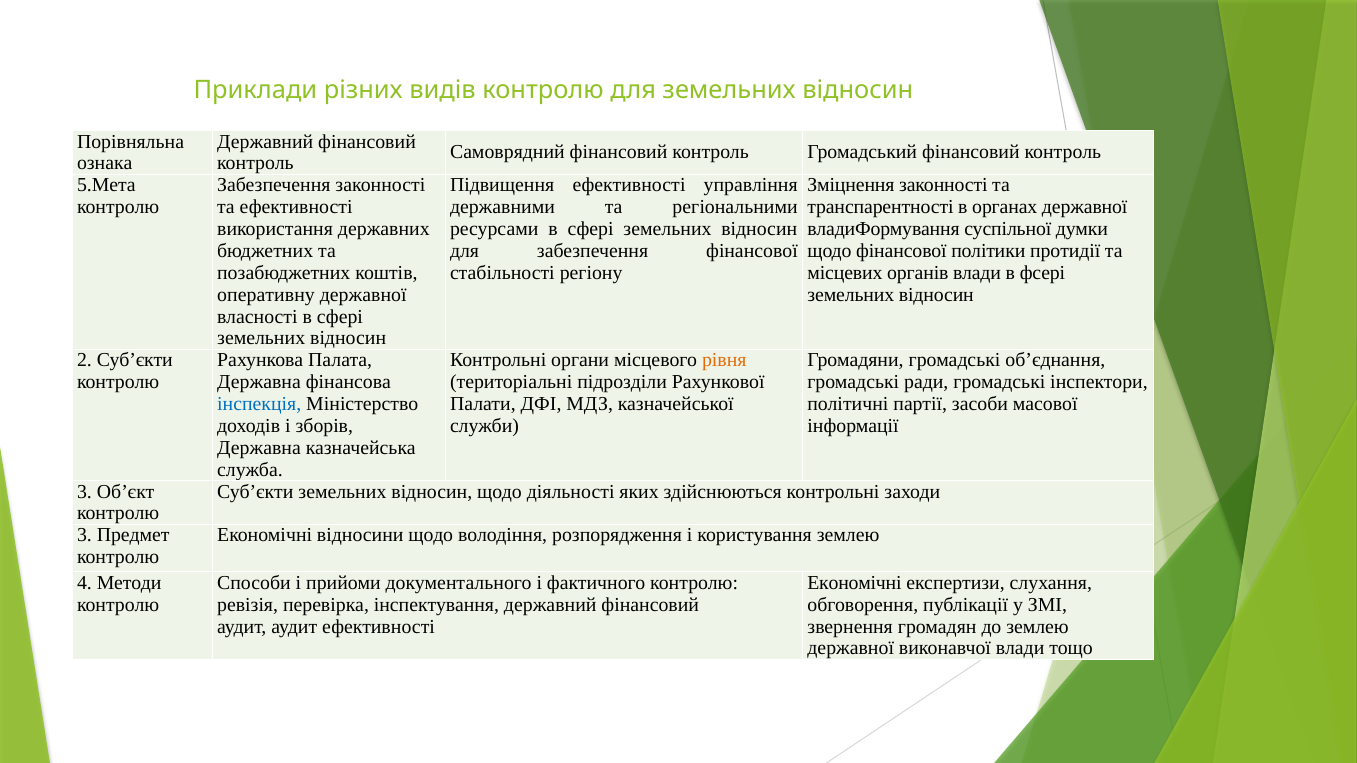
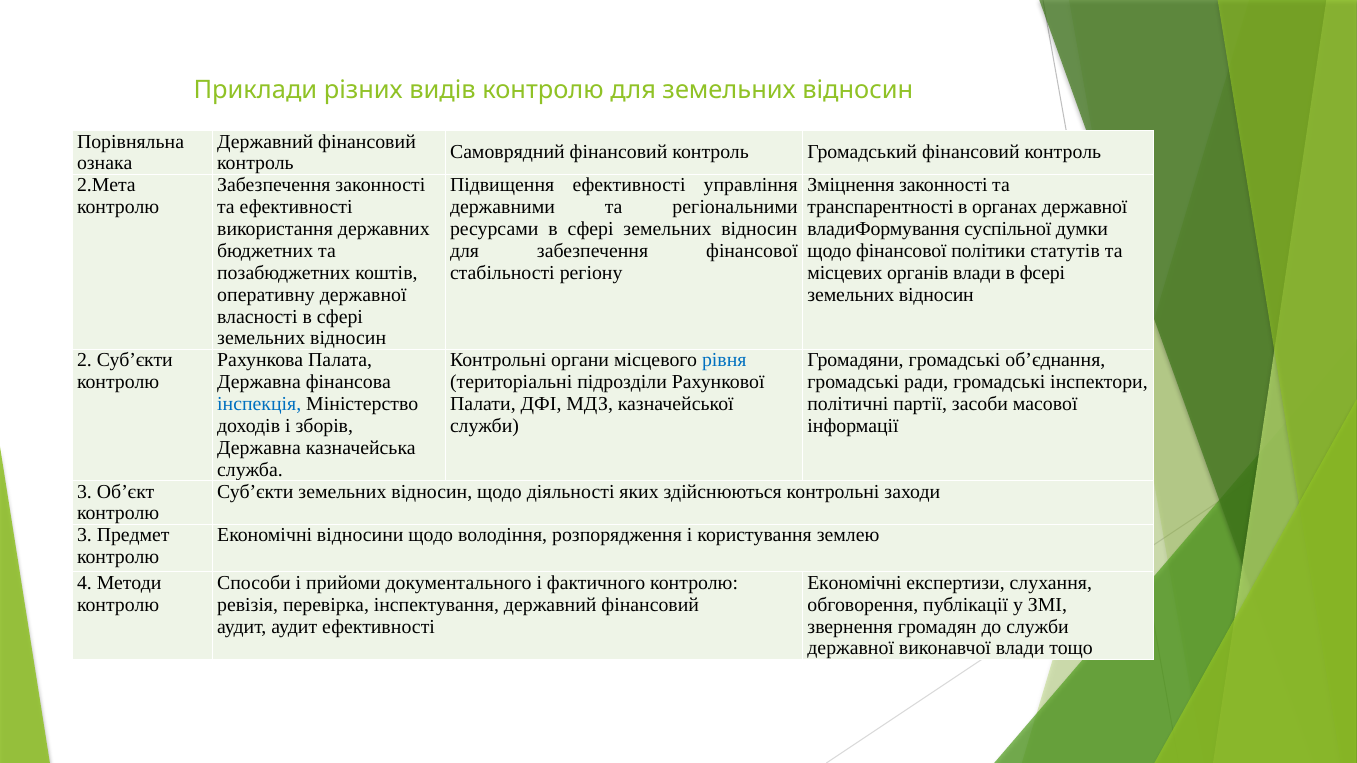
5.Мета: 5.Мета -> 2.Мета (106, 185)
протидії: протидії -> статутів (1065, 251)
рівня colour: orange -> blue (724, 360)
до землею: землею -> служби (1038, 627)
